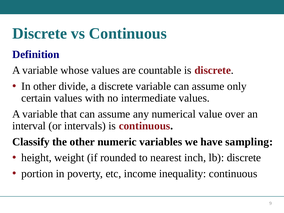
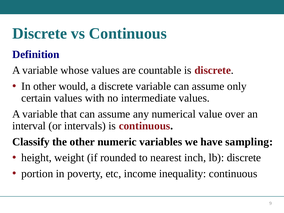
divide: divide -> would (74, 86)
